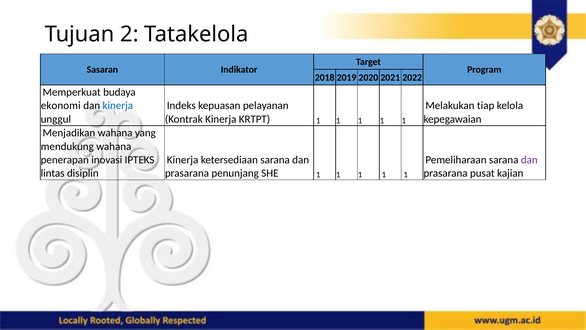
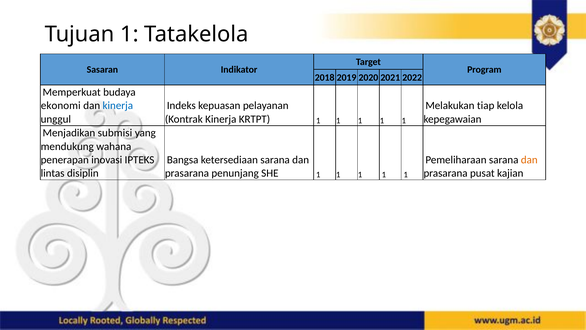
Tujuan 2: 2 -> 1 (129, 34)
Menjadikan wahana: wahana -> submisi (115, 133)
Kinerja: Kinerja -> Bangsa (183, 160)
dan colour: purple -> orange (529, 160)
